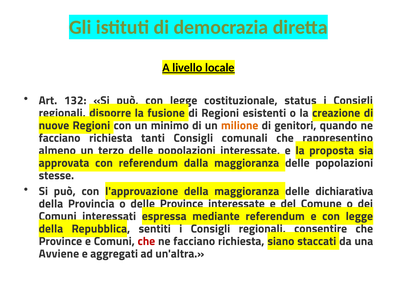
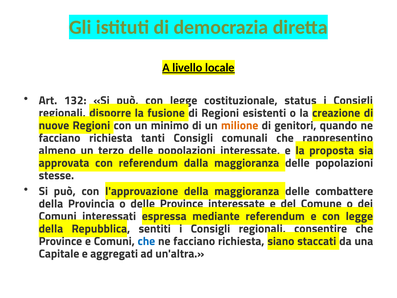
dichiarativa: dichiarativa -> combattere (344, 191)
che colour: red -> blue (146, 241)
Avviene: Avviene -> Capitale (59, 254)
